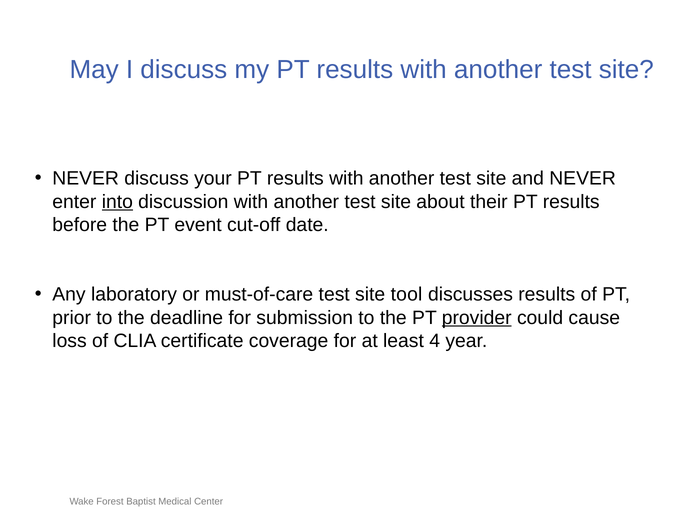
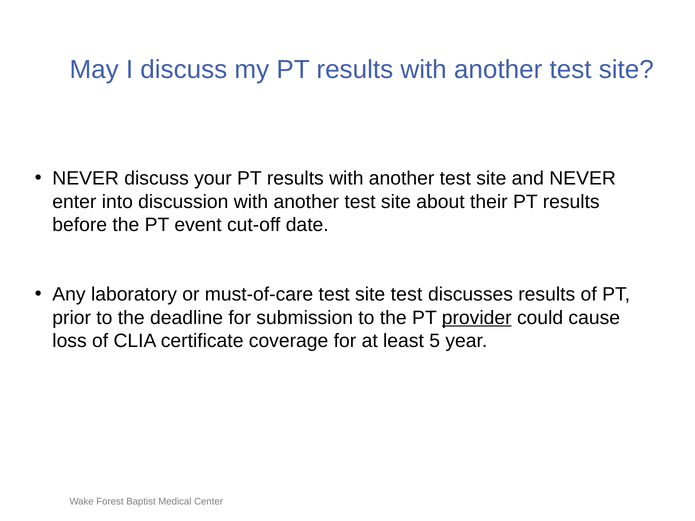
into underline: present -> none (117, 202)
site tool: tool -> test (407, 295)
4: 4 -> 5 (435, 341)
